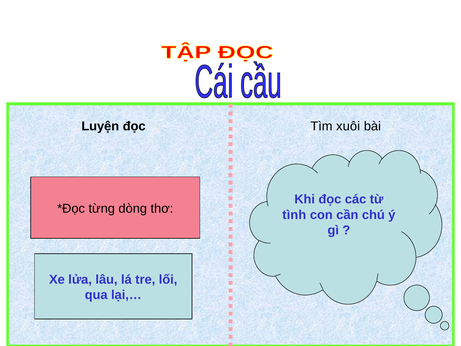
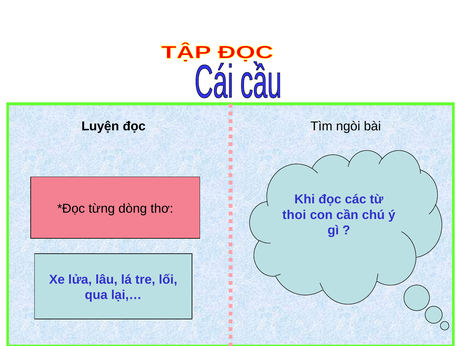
xuôi: xuôi -> ngòi (348, 126)
tình: tình -> thoi (294, 215)
